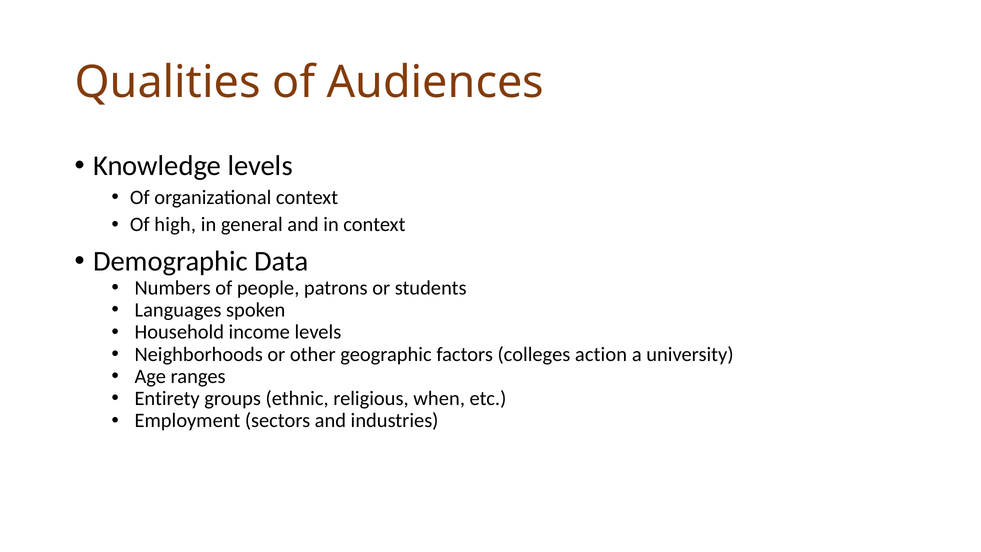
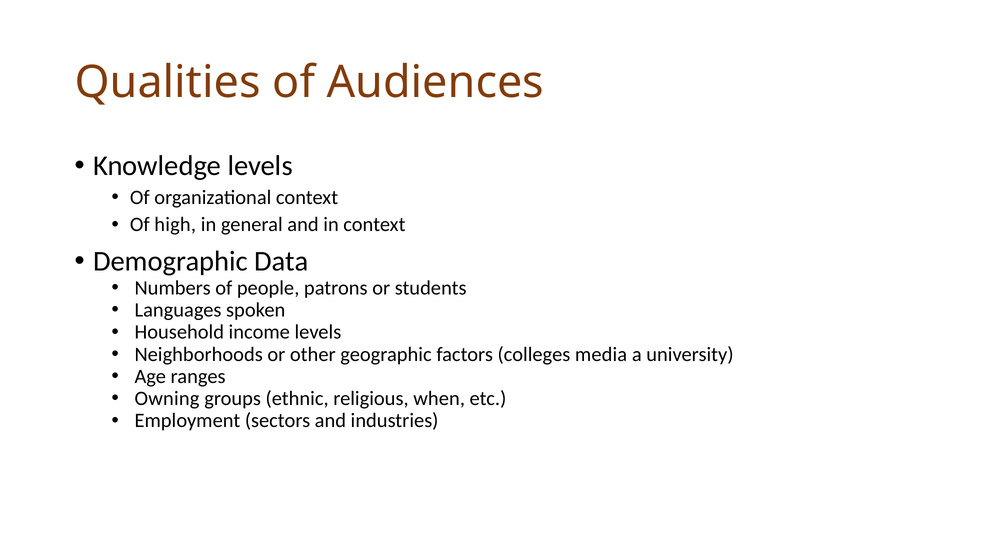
action: action -> media (601, 354)
Entirety: Entirety -> Owning (167, 398)
